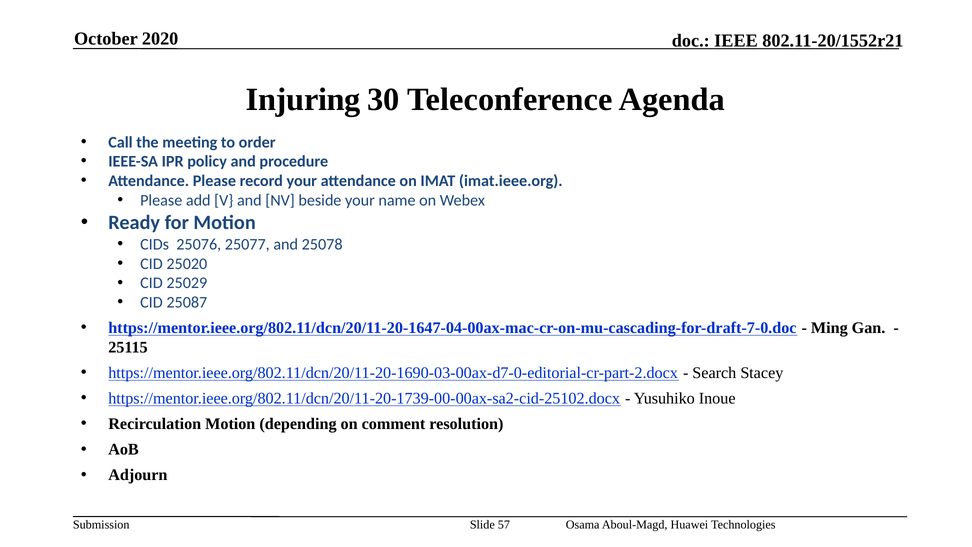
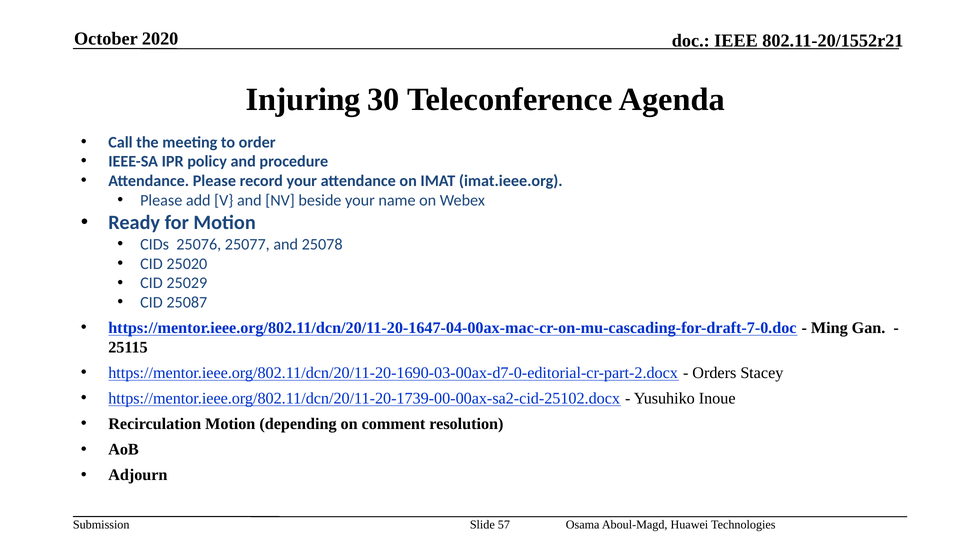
Search: Search -> Orders (714, 373)
